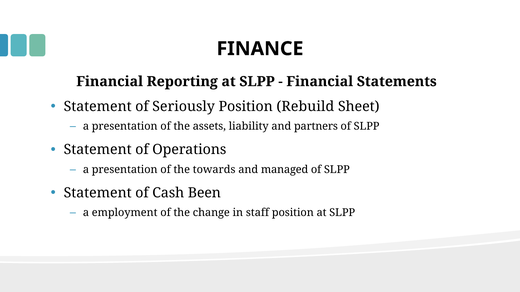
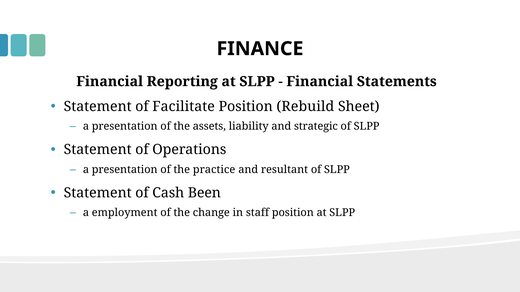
Seriously: Seriously -> Facilitate (184, 107)
partners: partners -> strategic (316, 127)
towards: towards -> practice (214, 170)
managed: managed -> resultant (284, 170)
